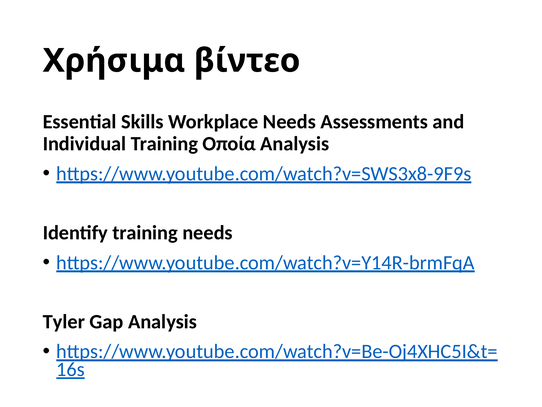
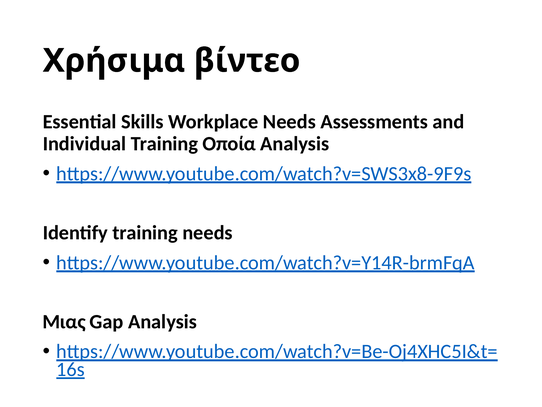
Tyler: Tyler -> Μιας (64, 321)
